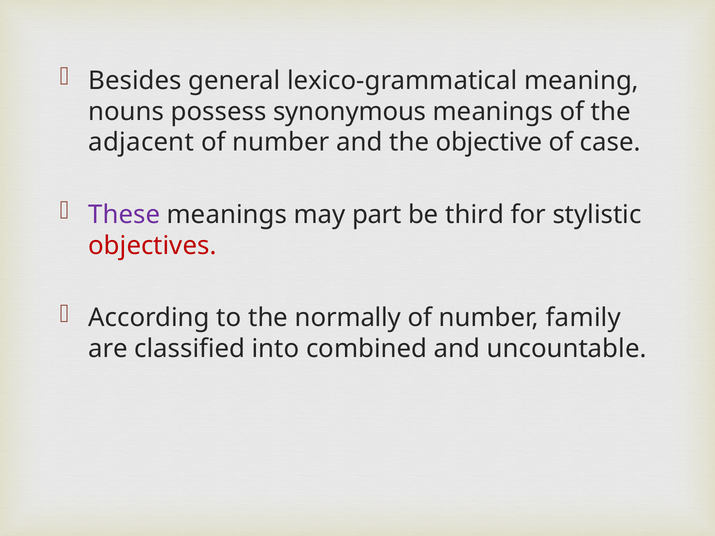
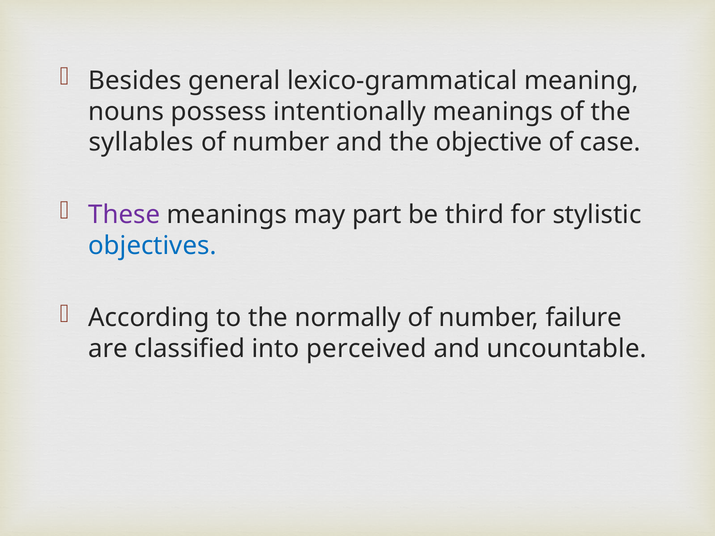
synonymous: synonymous -> intentionally (350, 112)
adjacent: adjacent -> syllables (141, 143)
objectives colour: red -> blue (152, 246)
family: family -> failure (584, 318)
combined: combined -> perceived (366, 349)
